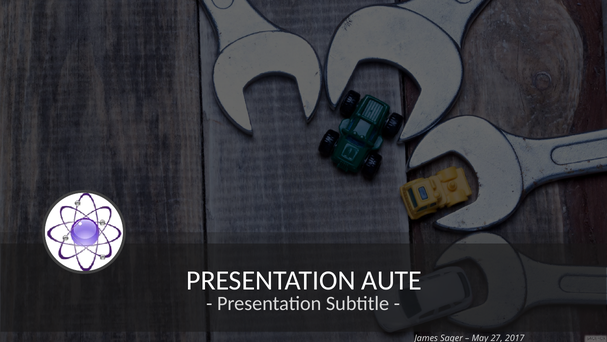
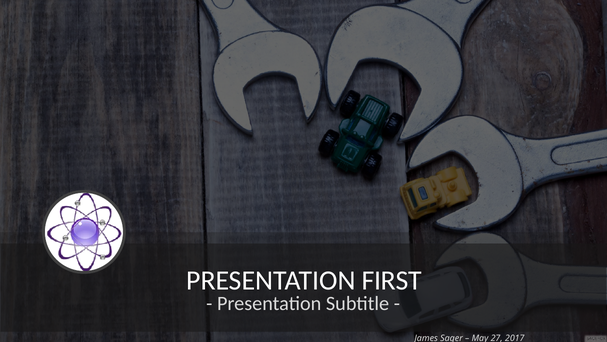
AUTE: AUTE -> FIRST (392, 280)
